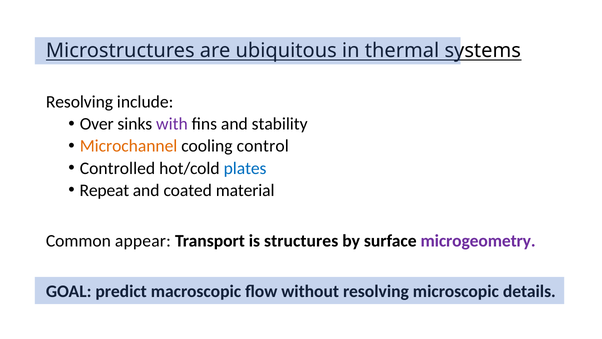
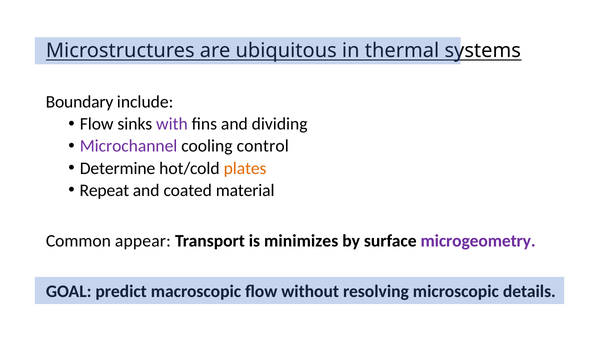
Resolving: Resolving -> Boundary (80, 102)
Over: Over -> Flow (97, 124)
stability: stability -> dividing (280, 124)
Microchannel colour: orange -> purple (129, 146)
Controlled: Controlled -> Determine (118, 168)
plates colour: blue -> orange (245, 168)
structures: structures -> minimizes (301, 241)
